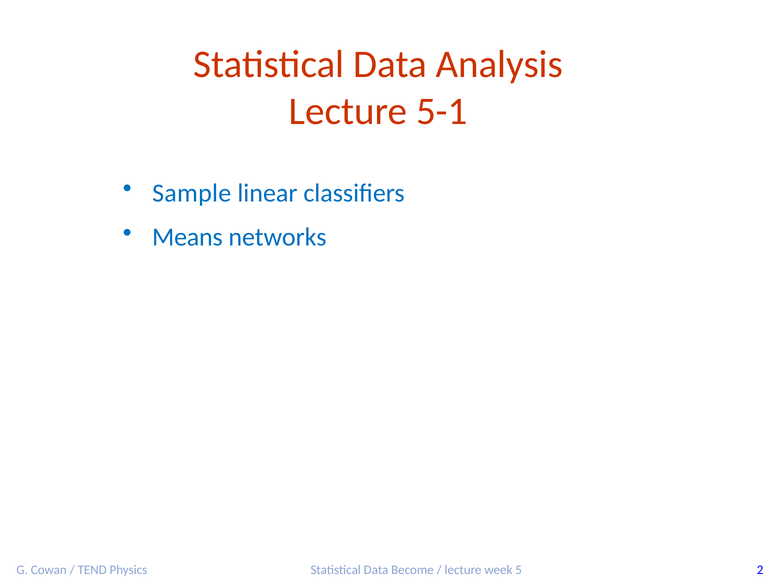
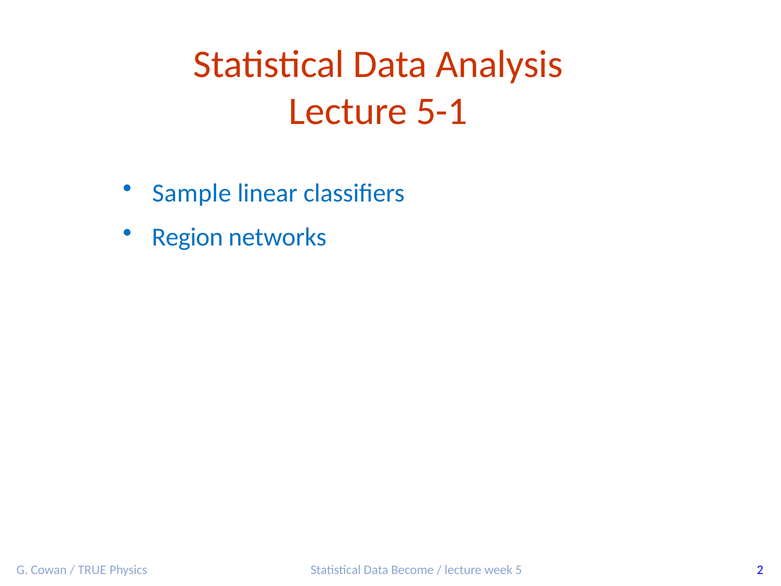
Means: Means -> Region (187, 237)
TEND: TEND -> TRUE (92, 570)
